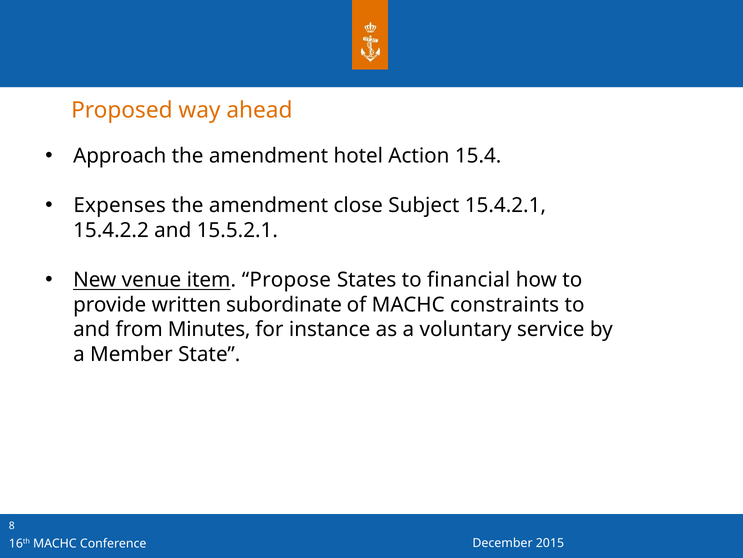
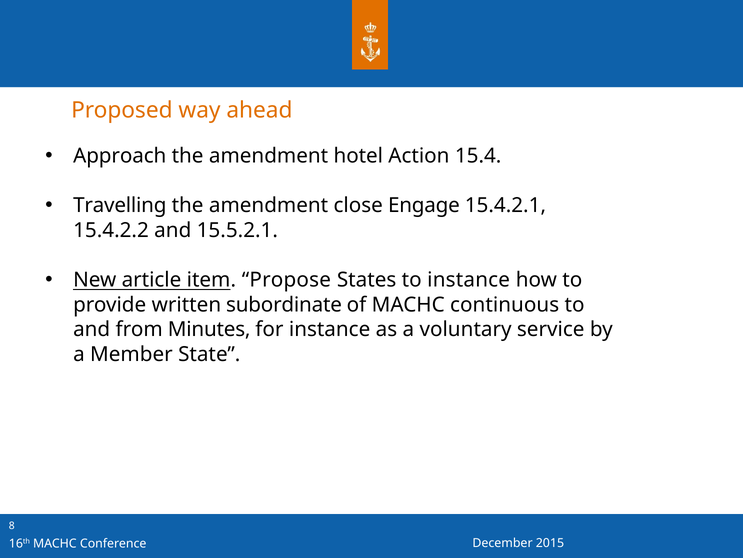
Expenses: Expenses -> Travelling (120, 205)
Subject: Subject -> Engage (424, 205)
venue: venue -> article (151, 280)
to financial: financial -> instance (469, 280)
constraints: constraints -> continuous (505, 304)
